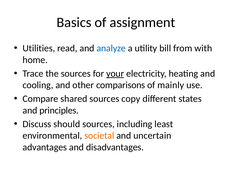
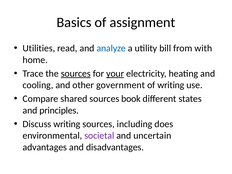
sources underline: none -> present (76, 73)
comparisons: comparisons -> government (121, 85)
of mainly: mainly -> writing (171, 85)
copy: copy -> book (131, 99)
Discuss should: should -> writing (67, 124)
least: least -> does (164, 124)
societal colour: orange -> purple (99, 136)
